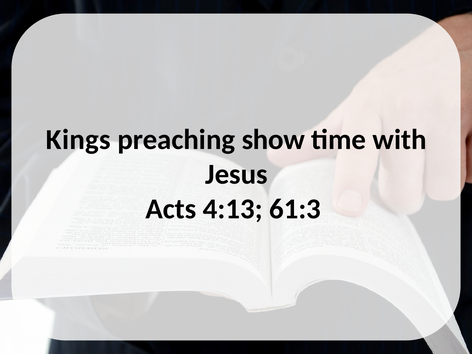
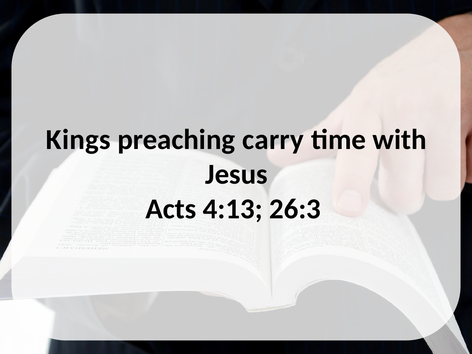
show: show -> carry (273, 140)
61:3: 61:3 -> 26:3 (295, 209)
